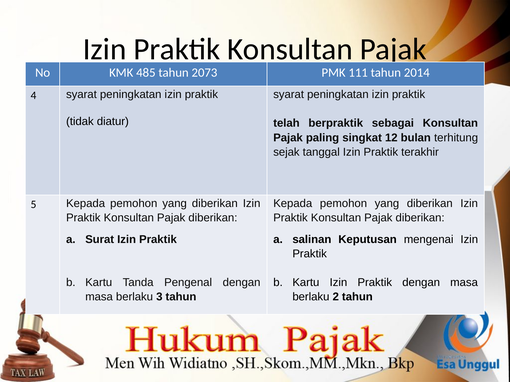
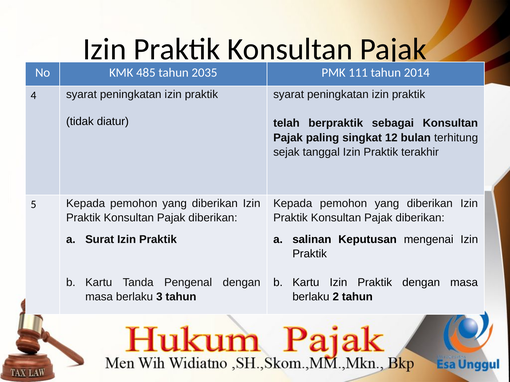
2073: 2073 -> 2035 (204, 73)
